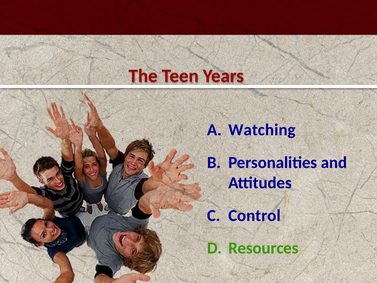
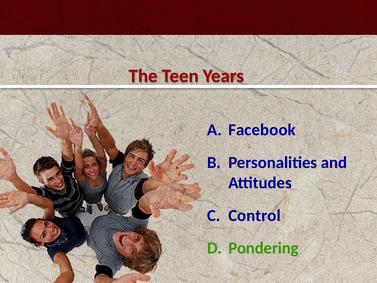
Watching: Watching -> Facebook (262, 130)
Resources: Resources -> Pondering (263, 248)
